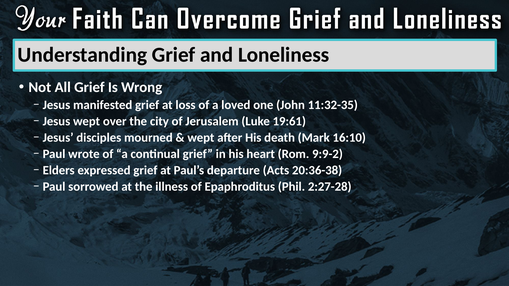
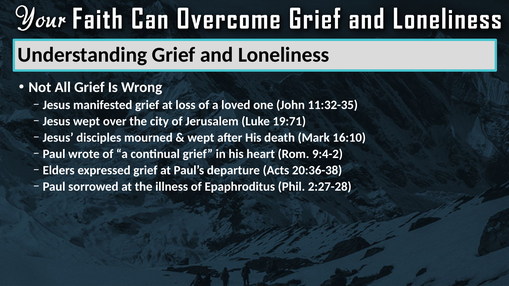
19:61: 19:61 -> 19:71 (289, 121)
9:9-2: 9:9-2 -> 9:4-2 (327, 154)
